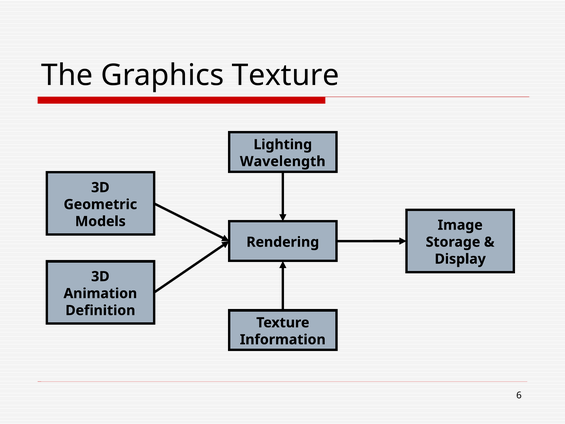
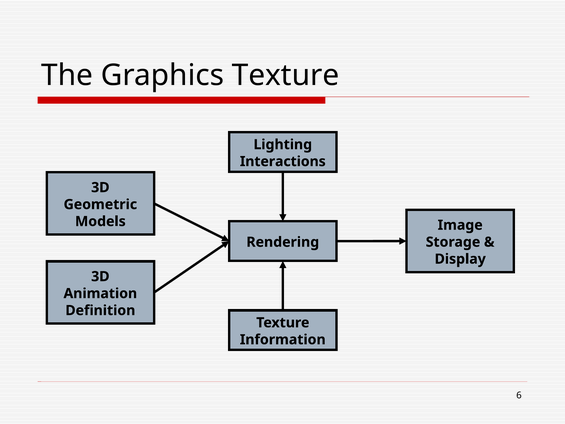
Wavelength: Wavelength -> Interactions (283, 161)
